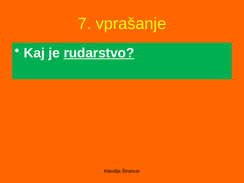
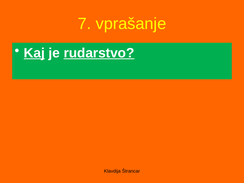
Kaj underline: none -> present (34, 53)
